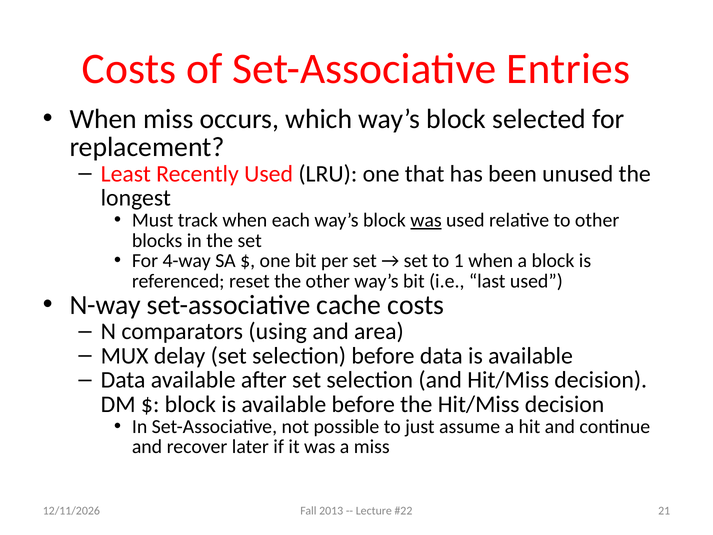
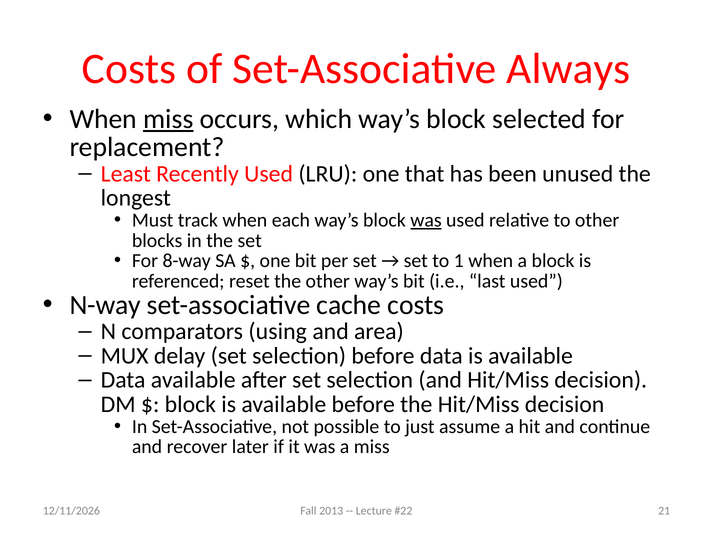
Entries: Entries -> Always (568, 69)
miss underline: none -> present (168, 119)
4-way: 4-way -> 8-way (187, 261)
